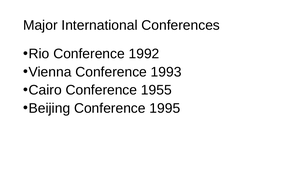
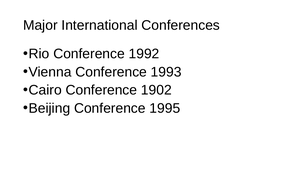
1955: 1955 -> 1902 (156, 90)
